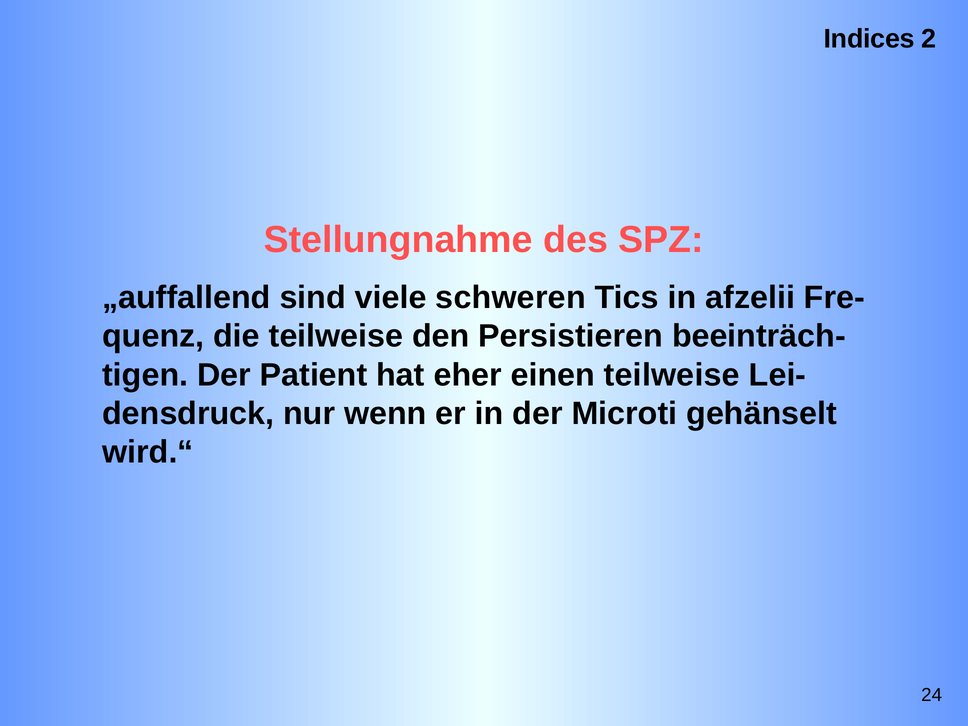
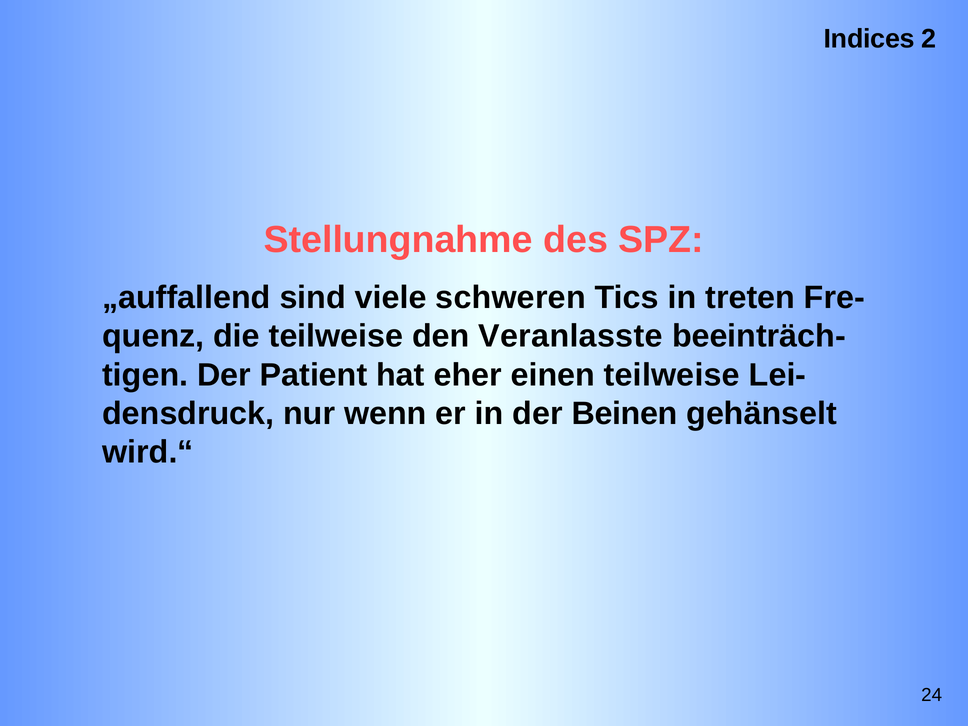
afzelii: afzelii -> treten (750, 297)
Persistieren: Persistieren -> Veranlasste (571, 336)
Microti: Microti -> Beinen (625, 414)
